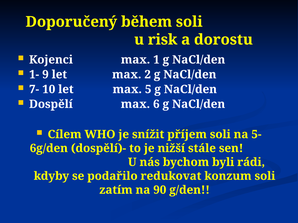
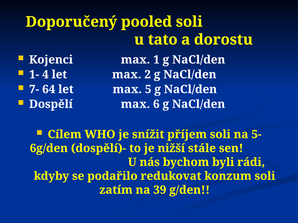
během: během -> pooled (147, 22)
risk: risk -> tato (163, 40)
9: 9 -> 4 (45, 75)
10: 10 -> 64 (49, 90)
90: 90 -> 39 (160, 190)
